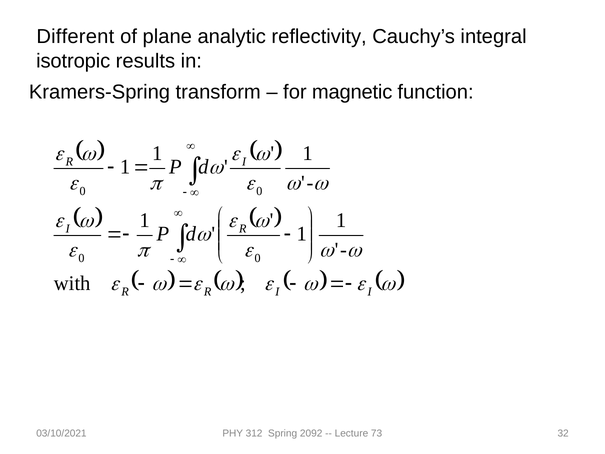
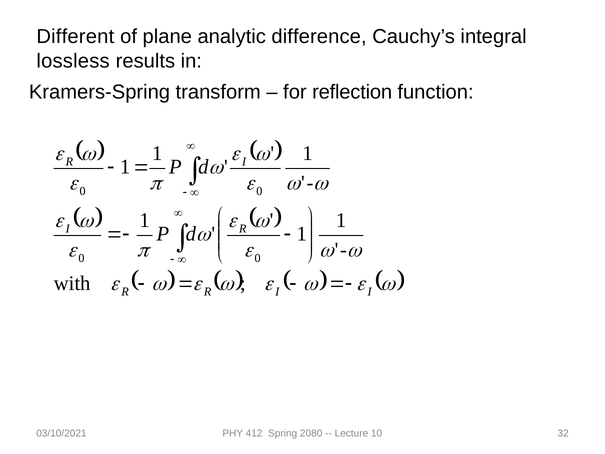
reflectivity: reflectivity -> difference (319, 37)
isotropic: isotropic -> lossless (73, 61)
magnetic: magnetic -> reflection (352, 92)
312: 312 -> 412 (254, 433)
2092: 2092 -> 2080 (311, 433)
73: 73 -> 10 (377, 433)
